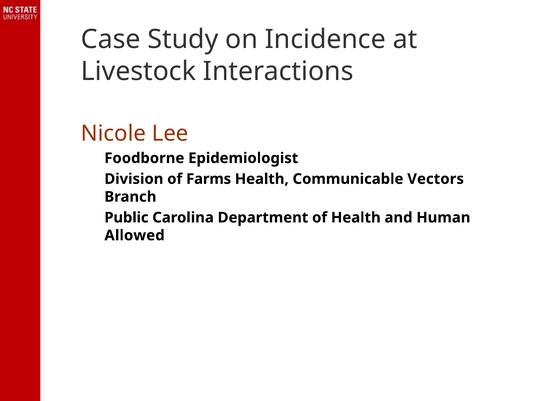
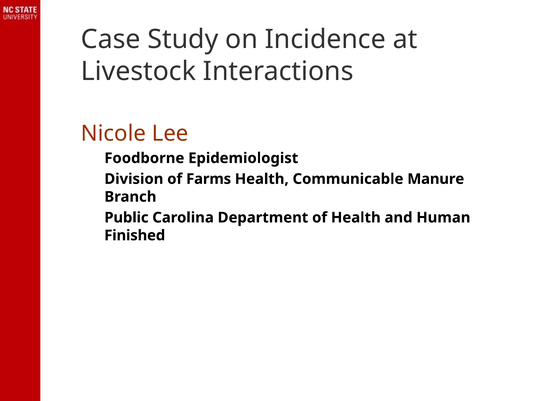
Vectors: Vectors -> Manure (436, 179)
Allowed: Allowed -> Finished (135, 235)
